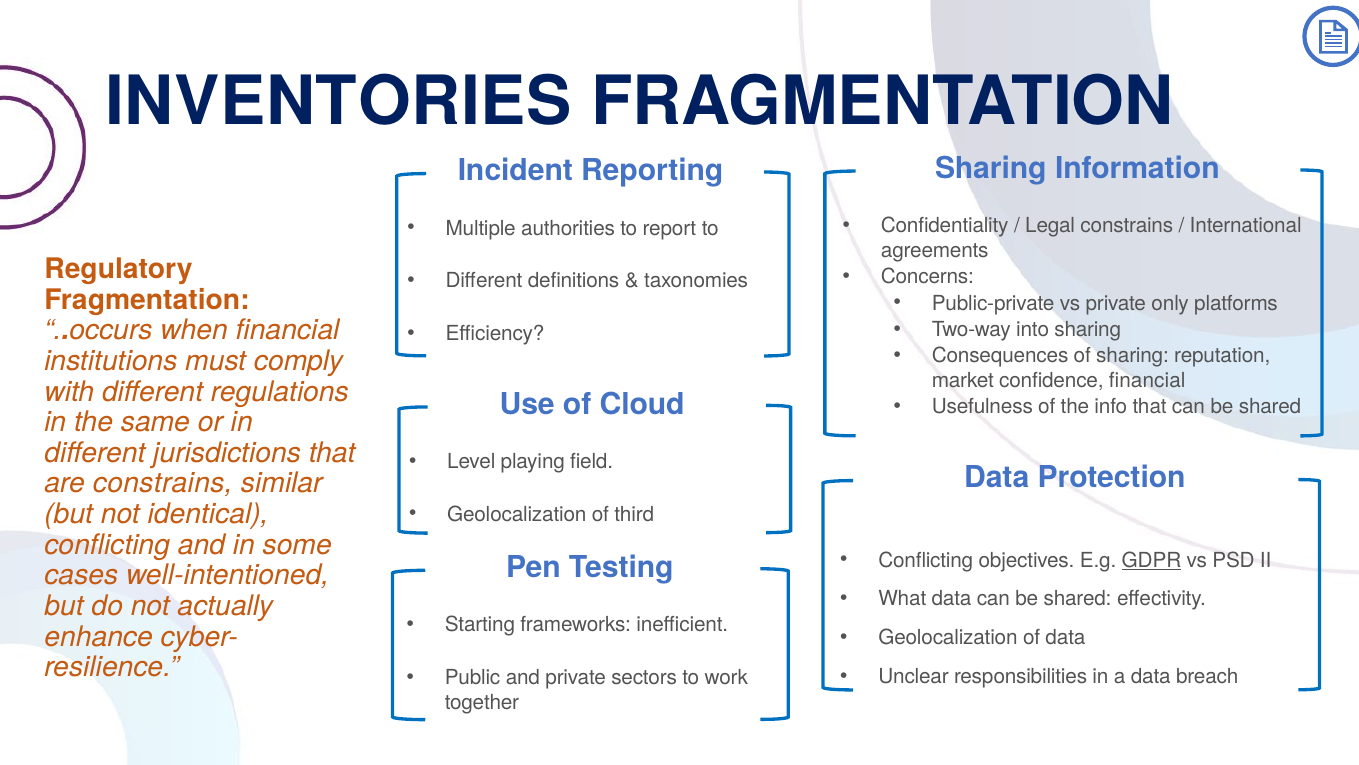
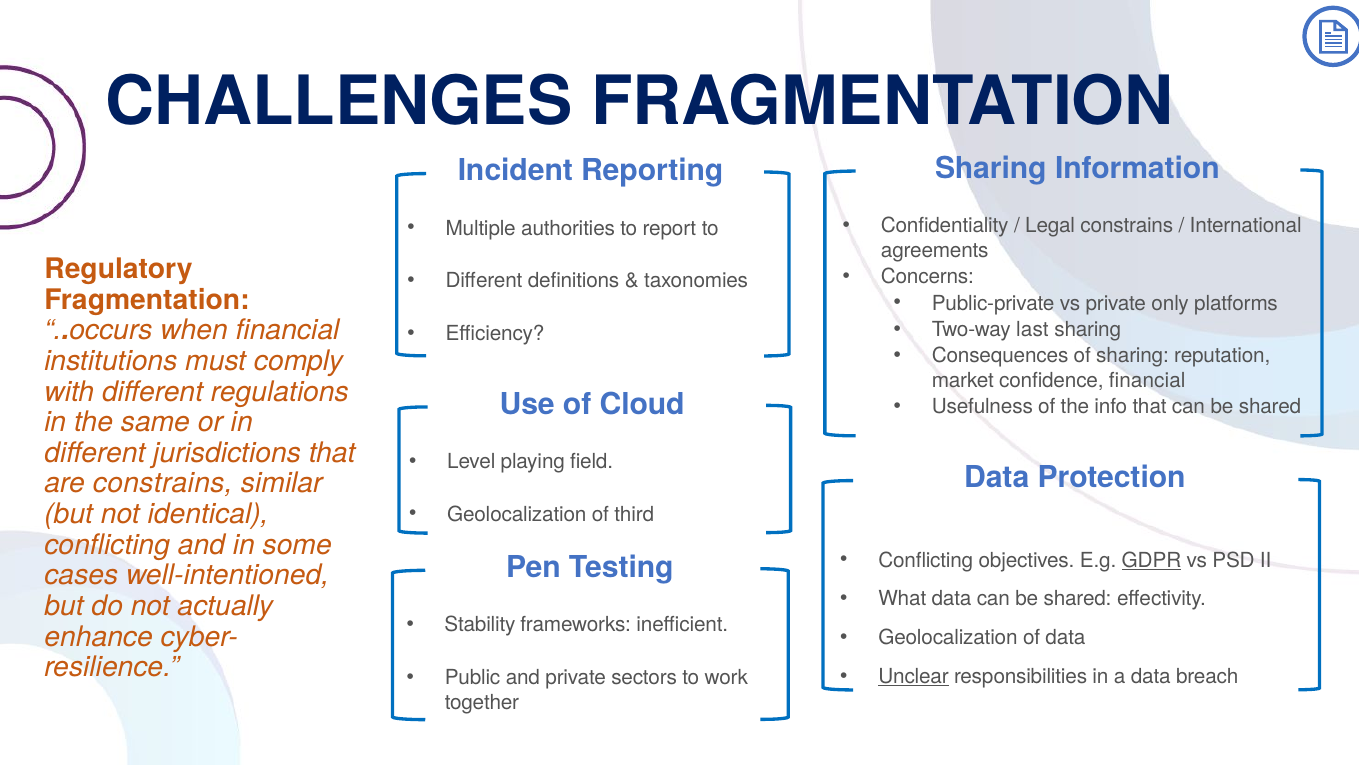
INVENTORIES: INVENTORIES -> CHALLENGES (339, 102)
into: into -> last (1032, 329)
Starting: Starting -> Stability (480, 625)
Unclear underline: none -> present (914, 676)
